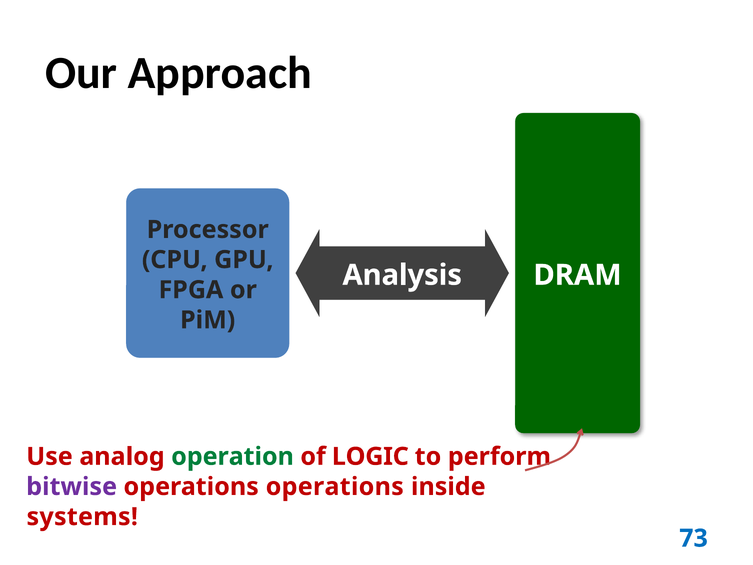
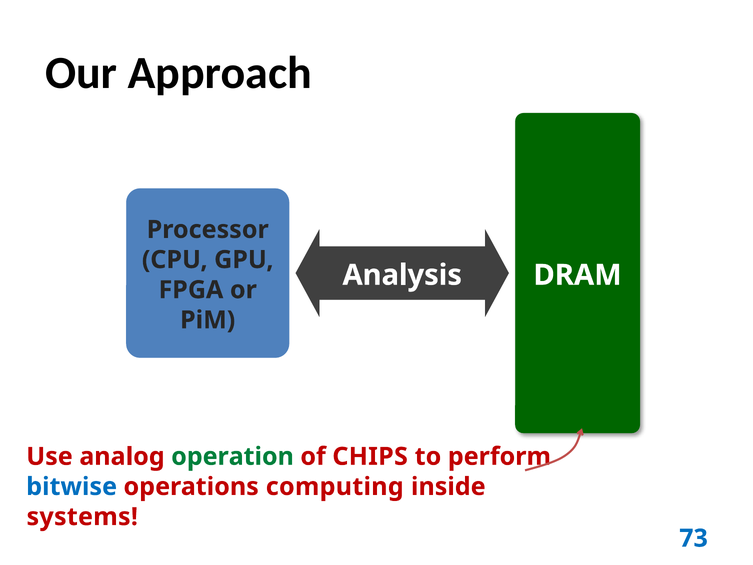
LOGIC: LOGIC -> CHIPS (370, 456)
bitwise colour: purple -> blue (72, 486)
operations operations: operations -> computing (335, 486)
